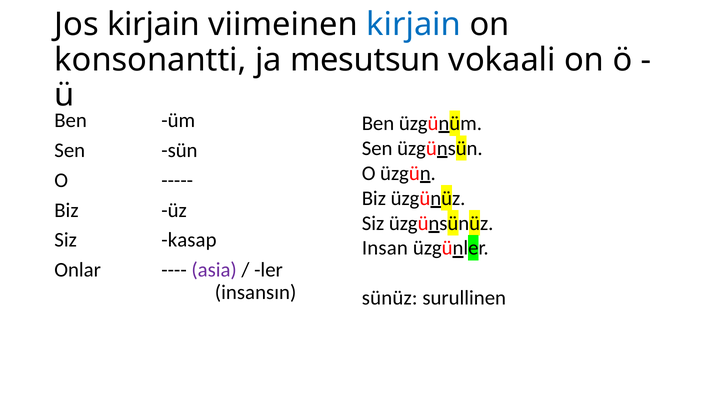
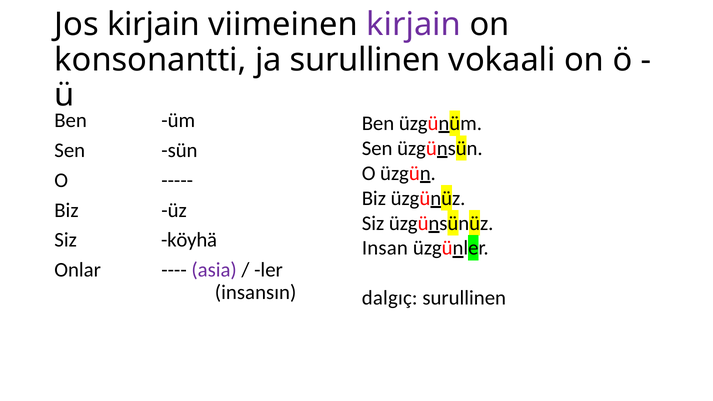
kirjain colour: blue -> purple (414, 25)
ja mesutsun: mesutsun -> surullinen (365, 60)
kasap: kasap -> köyhä (189, 240)
sünüz: sünüz -> dalgıç (390, 298)
